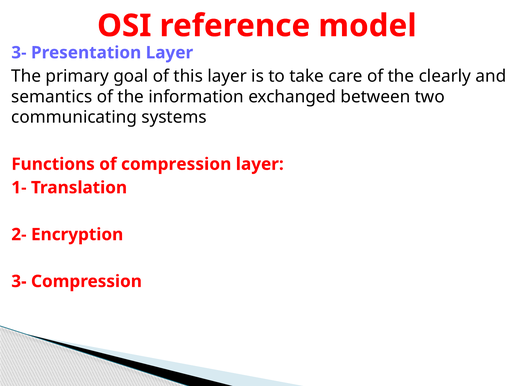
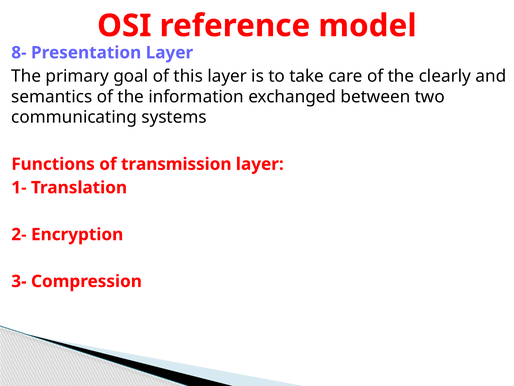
3-: 3- -> 8- (19, 53)
of compression: compression -> transmission (176, 164)
